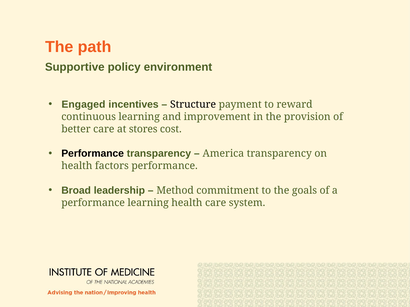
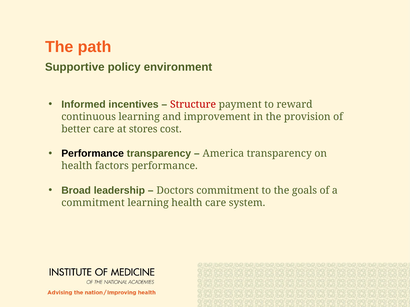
Engaged: Engaged -> Informed (83, 105)
Structure colour: black -> red (193, 105)
Method: Method -> Doctors (175, 191)
performance: performance -> commitment (93, 203)
